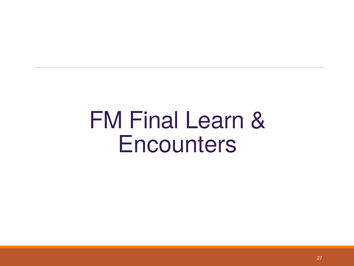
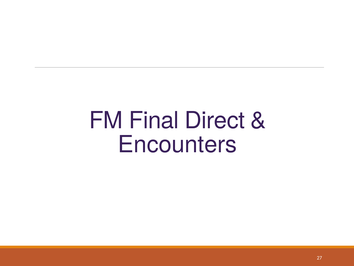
Learn: Learn -> Direct (215, 120)
